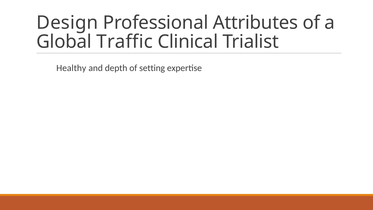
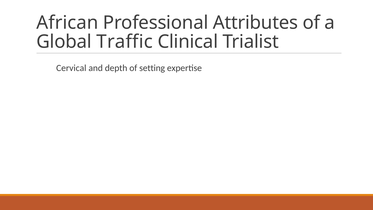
Design: Design -> African (67, 23)
Healthy: Healthy -> Cervical (71, 68)
